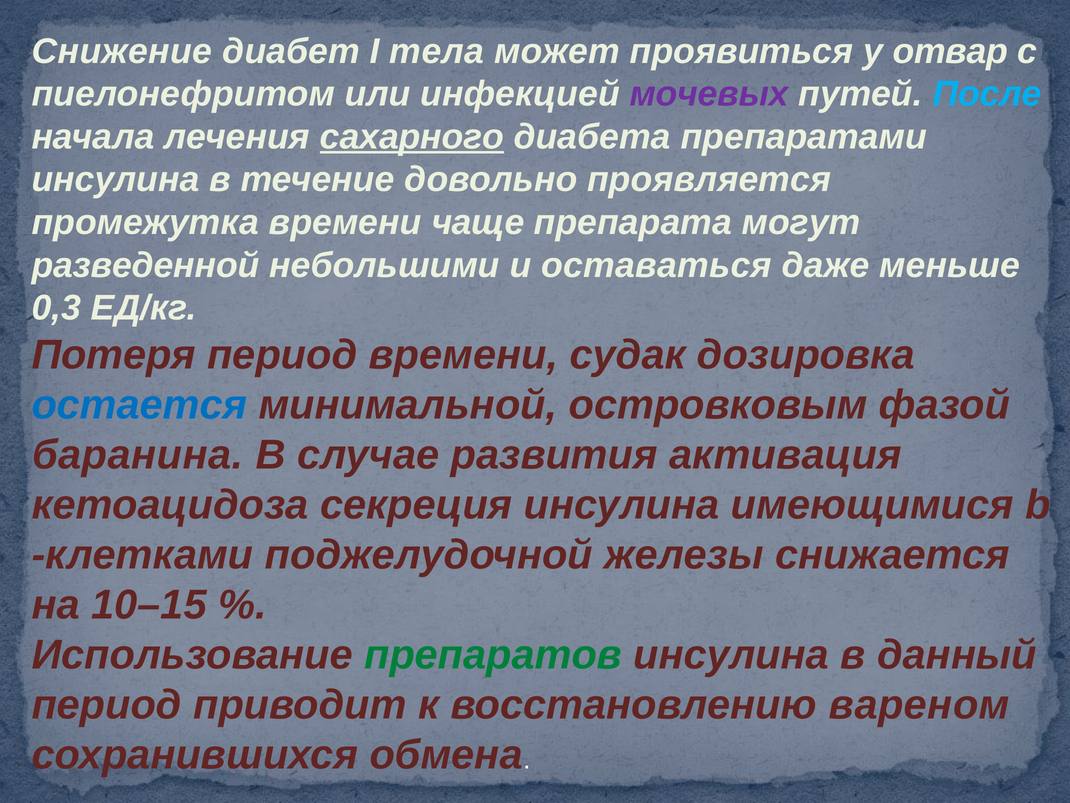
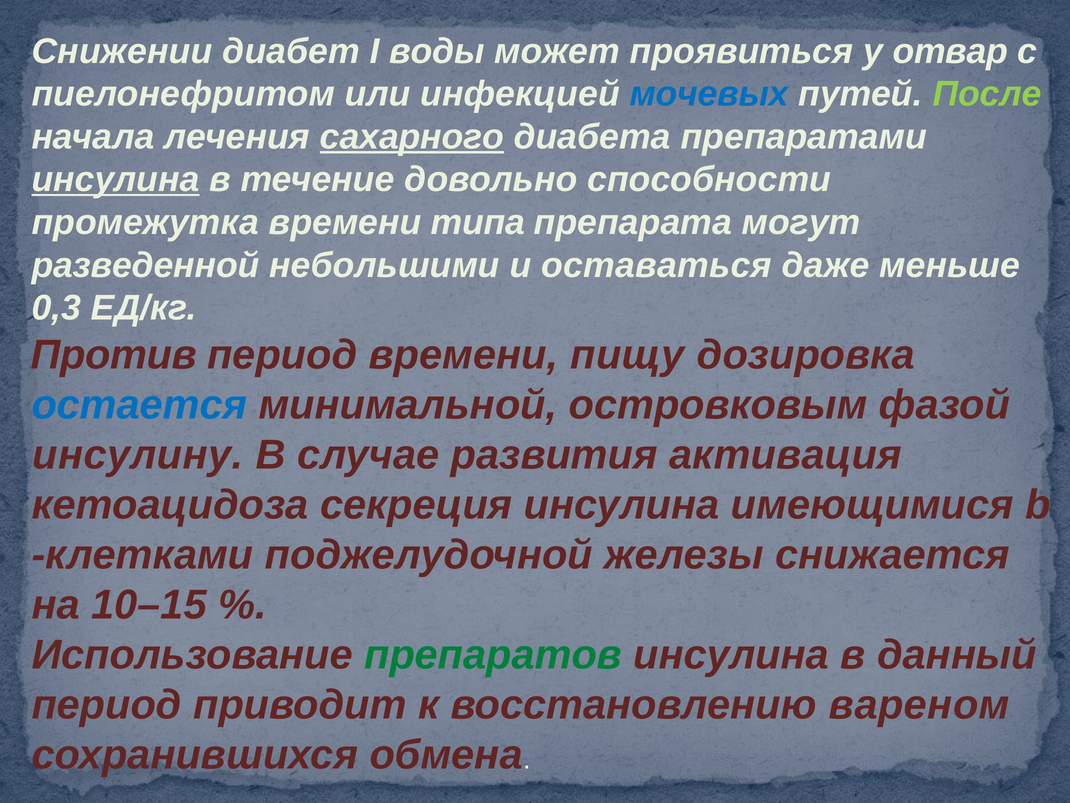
Снижение: Снижение -> Снижении (122, 51)
тела: тела -> воды (437, 51)
мочевых colour: purple -> blue (709, 94)
После colour: light blue -> light green (987, 94)
инсулина underline: none -> present (116, 180)
проявляется: проявляется -> способности (709, 180)
чаще: чаще -> типа (478, 222)
Потеря: Потеря -> Против (114, 355)
судак: судак -> пищу (627, 355)
баранина: баранина -> инсулину (138, 455)
